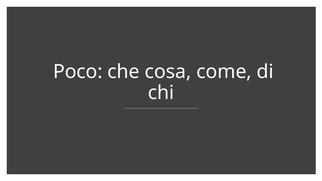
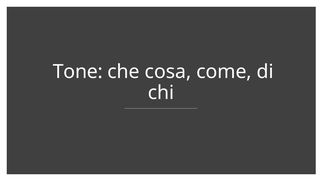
Poco: Poco -> Tone (78, 72)
